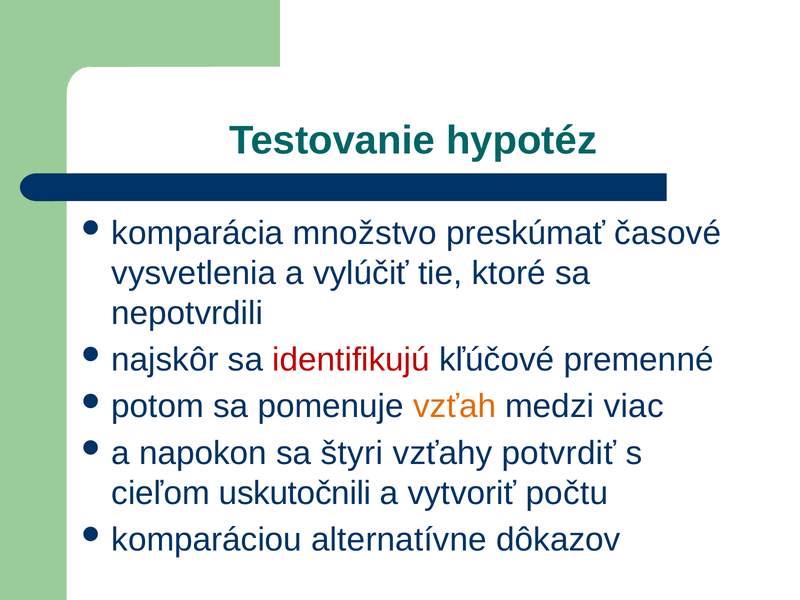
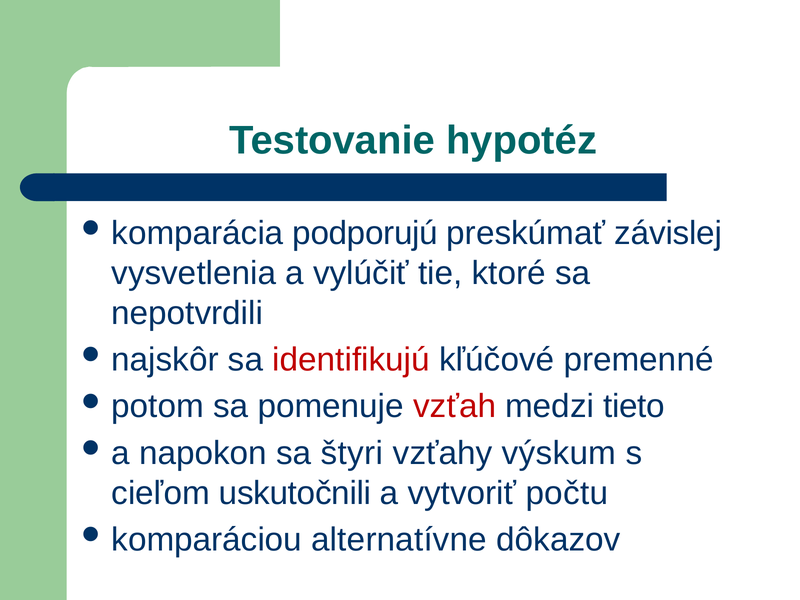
množstvo: množstvo -> podporujú (365, 233)
časové: časové -> závislej (668, 233)
vzťah colour: orange -> red (455, 406)
viac: viac -> tieto (634, 406)
potvrdiť: potvrdiť -> výskum (559, 453)
